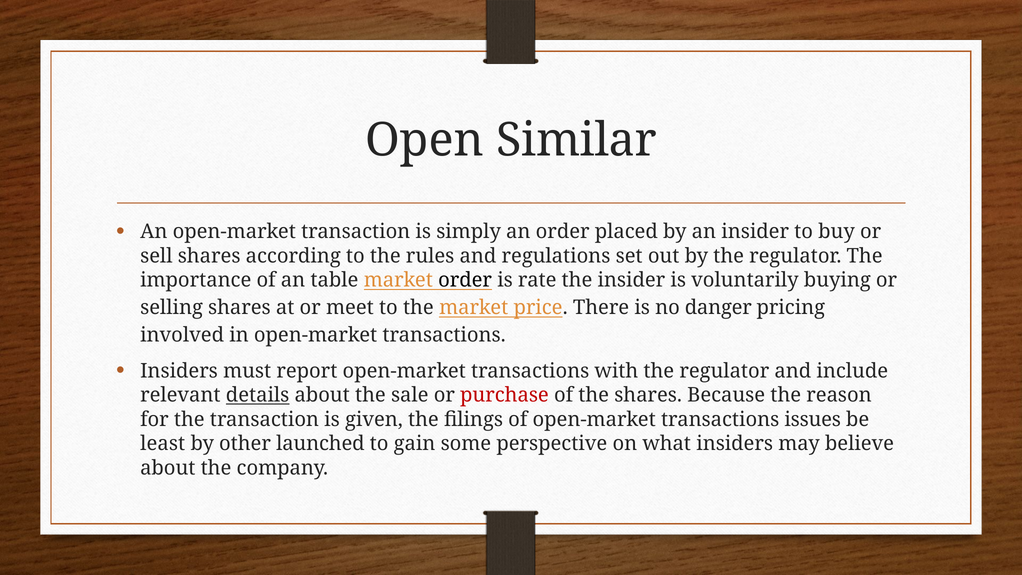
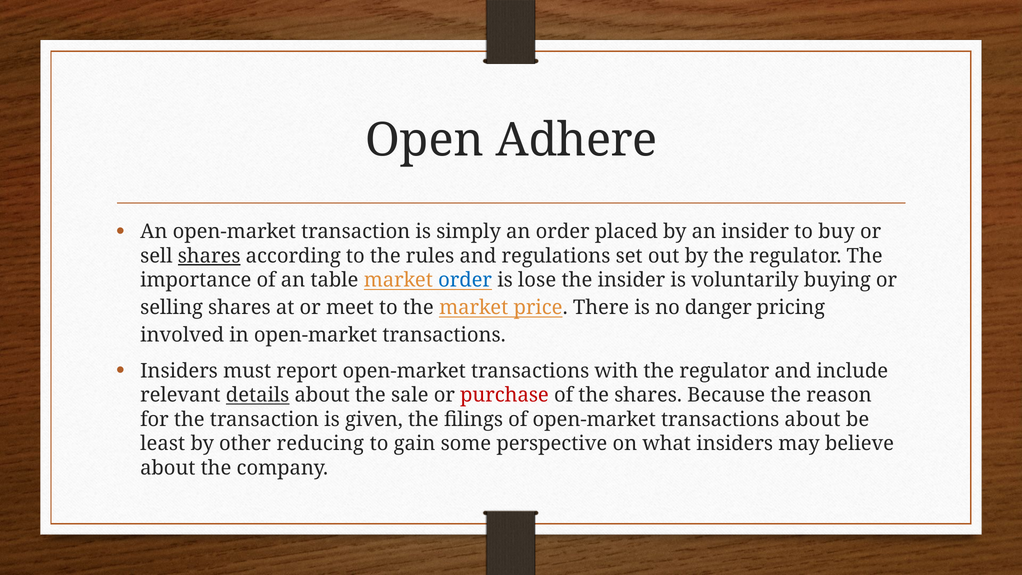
Similar: Similar -> Adhere (577, 140)
shares underline: none -> present (209, 256)
order colour: black -> blue (465, 280)
rate: rate -> lose (537, 280)
transactions issues: issues -> about (813, 419)
launched: launched -> reducing (320, 444)
